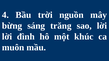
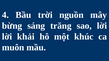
đình: đình -> khải (26, 37)
